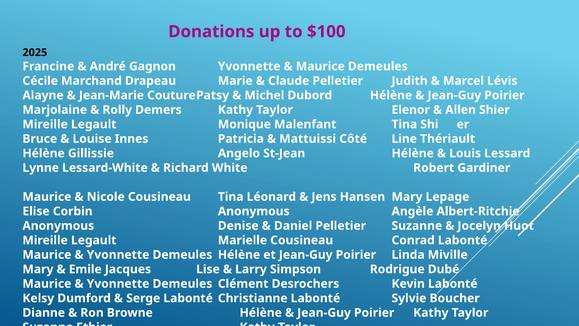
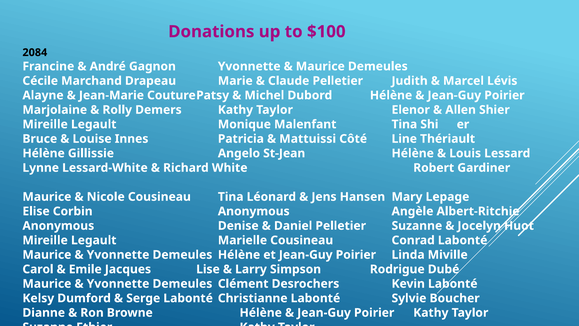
2025: 2025 -> 2084 (35, 52)
Mary: Mary -> Carol (38, 269)
